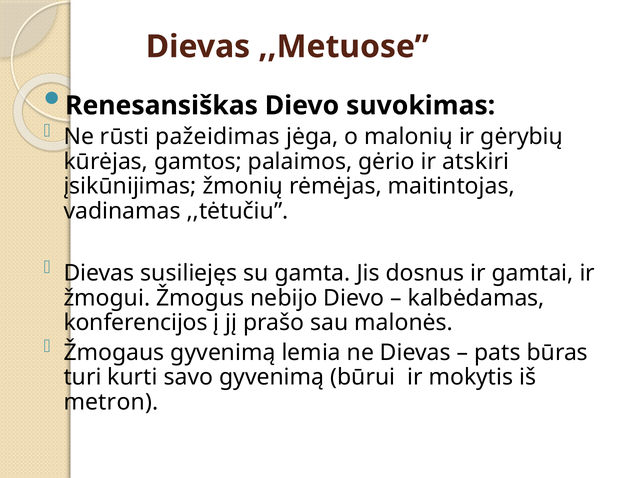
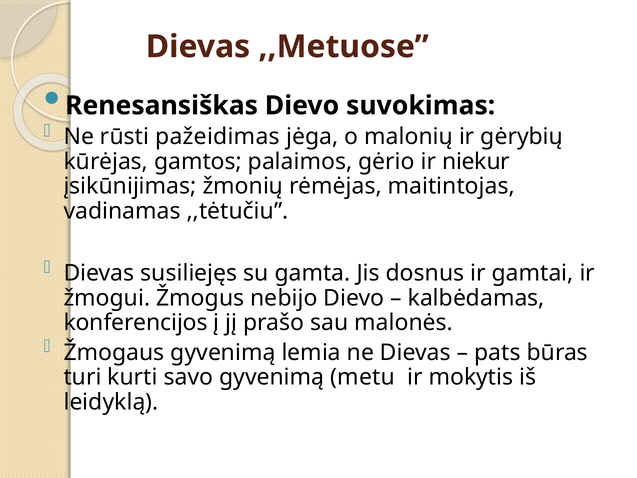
atskiri: atskiri -> niekur (476, 161)
būrui: būrui -> metu (363, 377)
metron: metron -> leidyklą (111, 402)
